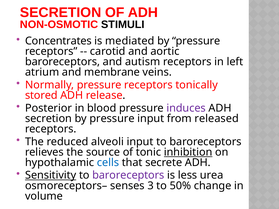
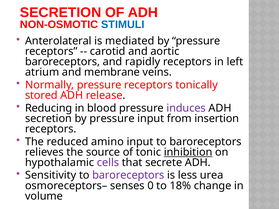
STIMULI colour: black -> blue (123, 25)
Concentrates: Concentrates -> Anterolateral (58, 41)
autism: autism -> rapidly (143, 62)
Posterior: Posterior -> Reducing (49, 108)
released: released -> insertion (217, 119)
alveoli: alveoli -> amino (107, 142)
cells colour: blue -> purple (108, 163)
Sensitivity underline: present -> none (51, 175)
3: 3 -> 0 (151, 186)
50%: 50% -> 18% (180, 186)
